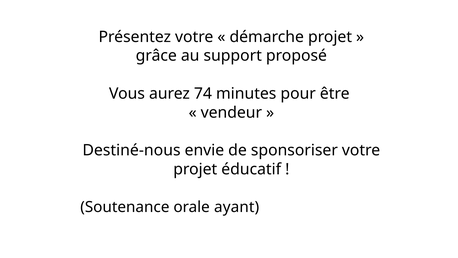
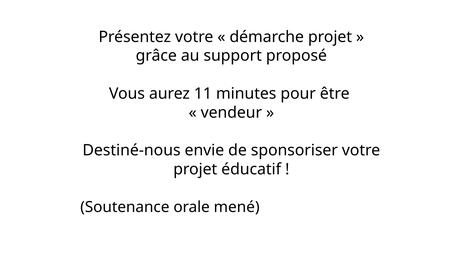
74: 74 -> 11 (203, 93)
ayant: ayant -> mené (237, 207)
